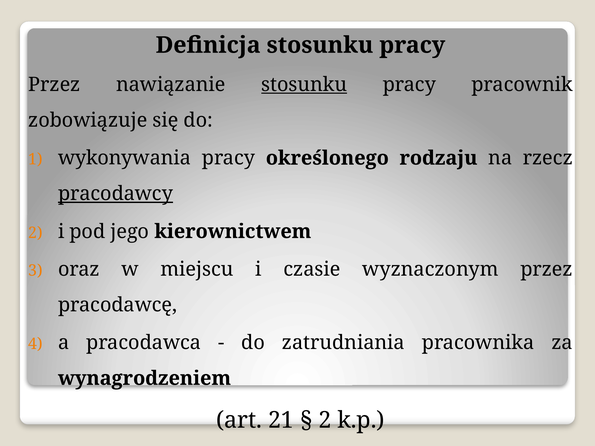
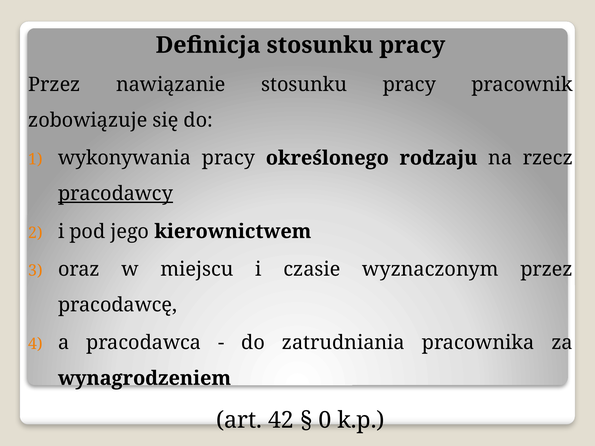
stosunku underline: present -> none (304, 85)
21: 21 -> 42 (281, 421)
2: 2 -> 0 (325, 421)
